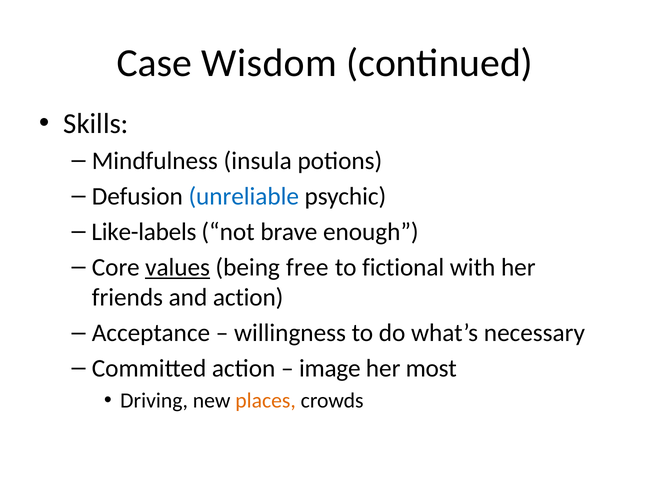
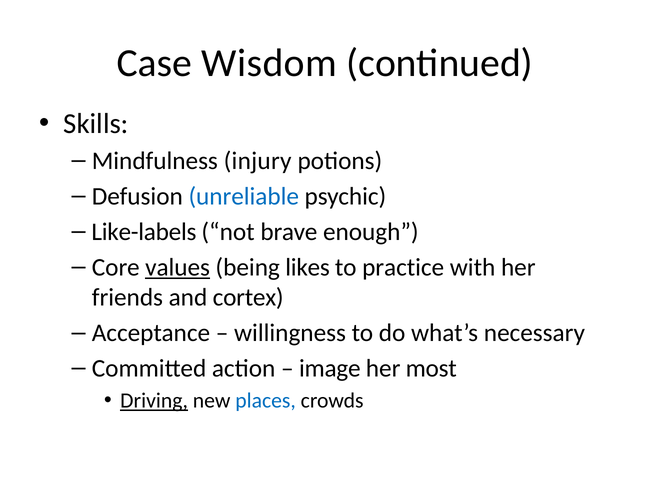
insula: insula -> injury (258, 161)
free: free -> likes (308, 267)
fictional: fictional -> practice (403, 267)
and action: action -> cortex (248, 297)
Driving underline: none -> present (154, 400)
places colour: orange -> blue (266, 400)
